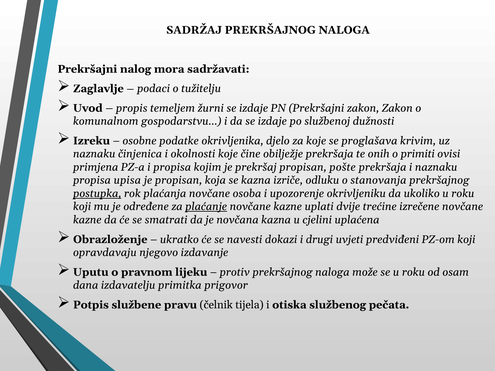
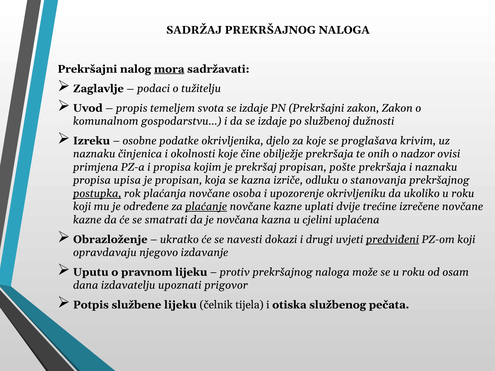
mora underline: none -> present (169, 69)
žurni: žurni -> svota (211, 108)
primiti: primiti -> nadzor (418, 154)
predviđeni underline: none -> present (393, 240)
primitka: primitka -> upoznati (180, 285)
službene pravu: pravu -> lijeku (180, 305)
